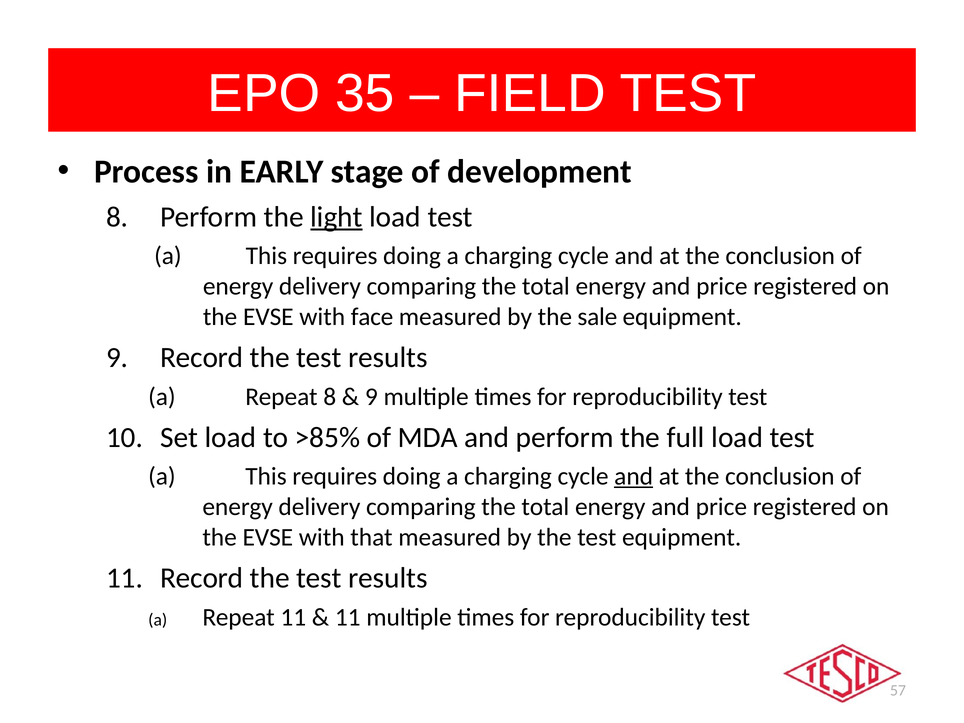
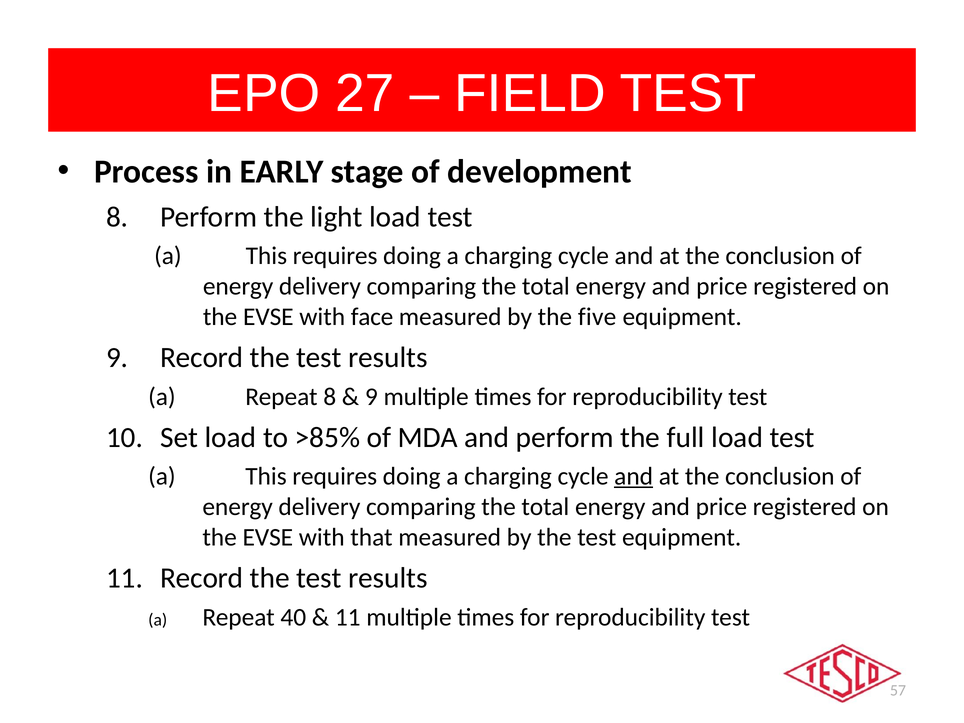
35: 35 -> 27 (365, 94)
light underline: present -> none (337, 217)
sale: sale -> five (597, 317)
Repeat 11: 11 -> 40 (293, 617)
